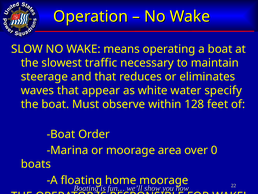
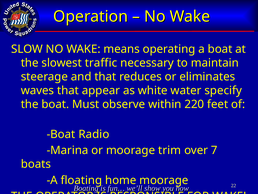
128: 128 -> 220 (194, 104)
Order: Order -> Radio (94, 134)
area: area -> trim (170, 150)
0: 0 -> 7 (214, 150)
